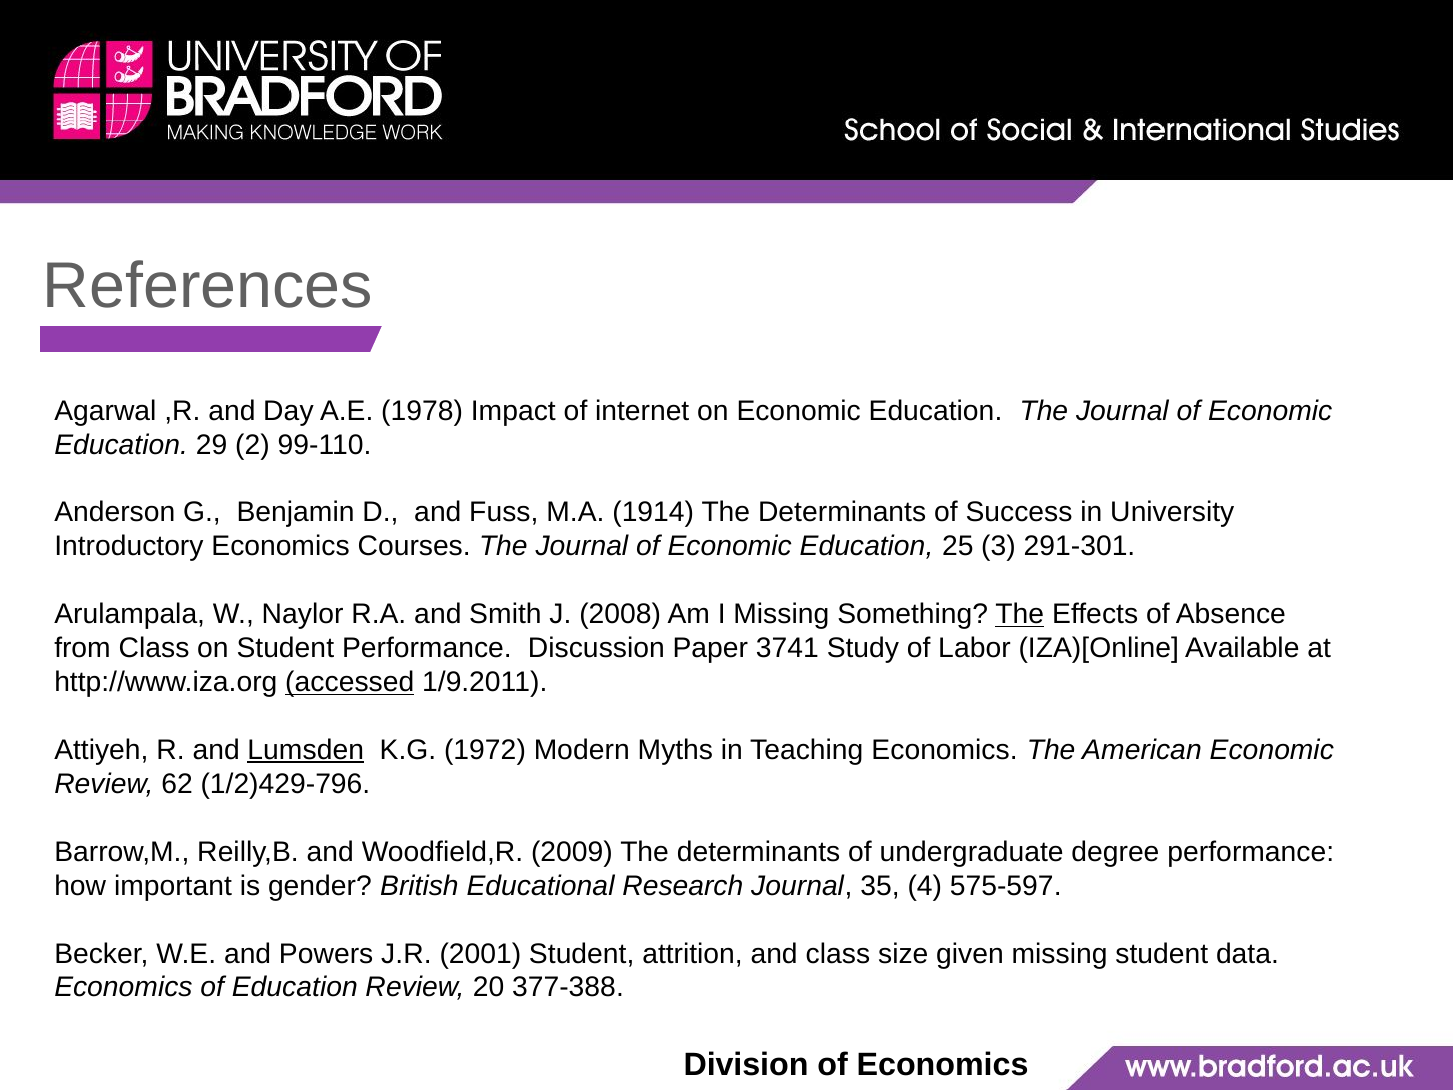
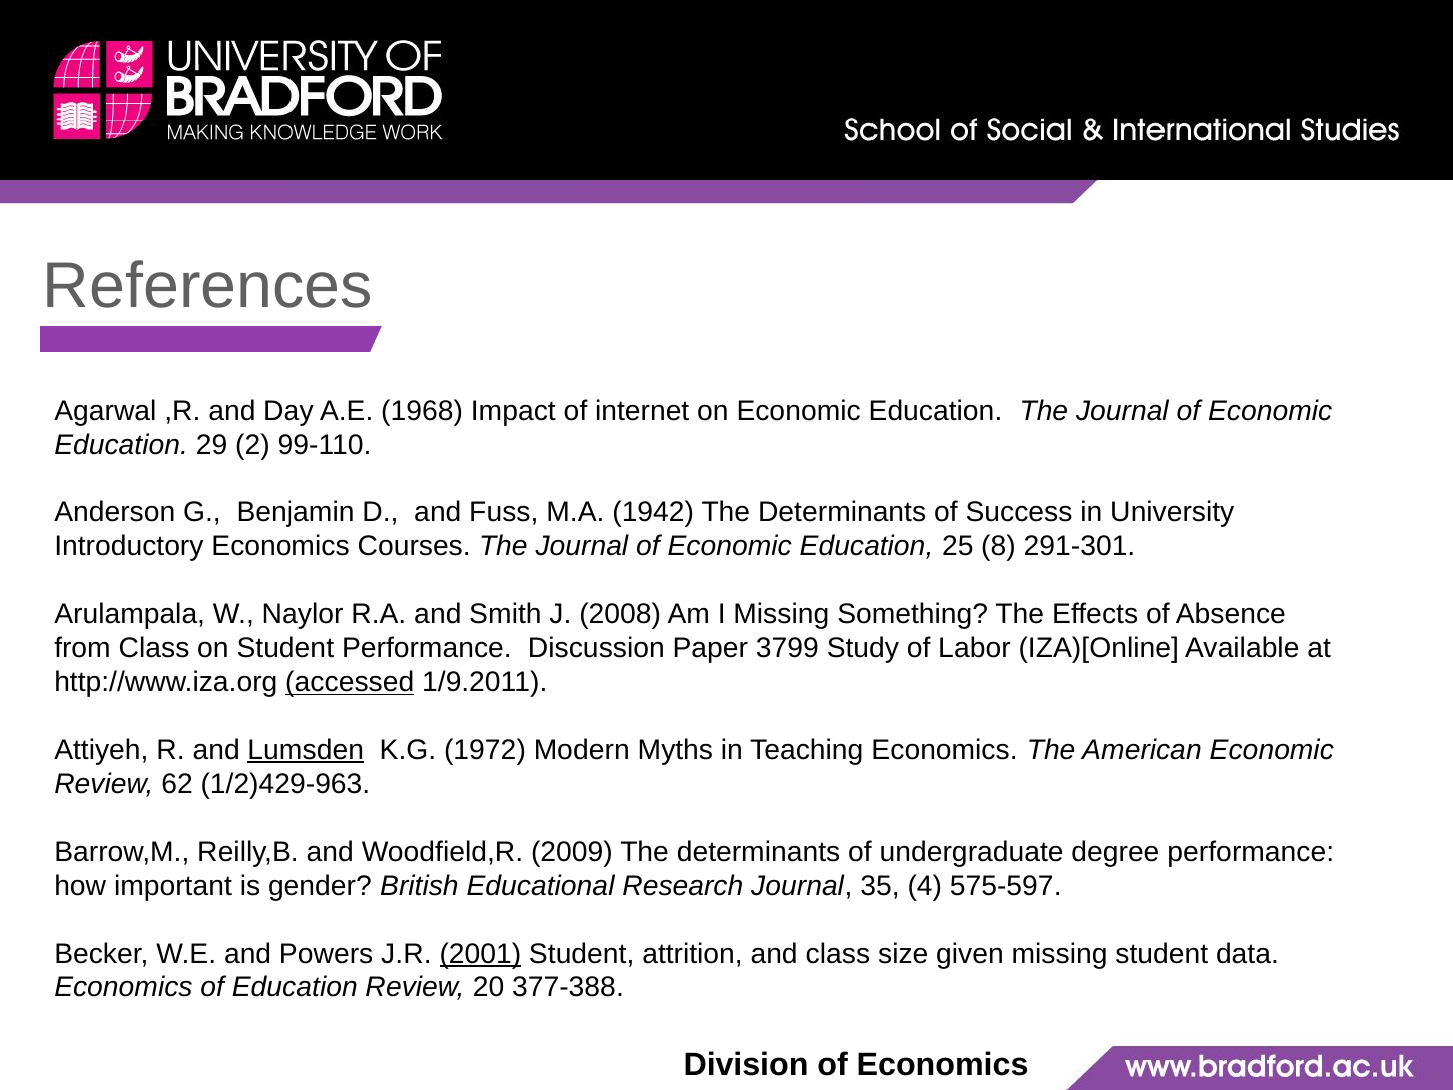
1978: 1978 -> 1968 (422, 411)
1914: 1914 -> 1942 (653, 512)
3: 3 -> 8 (999, 546)
The underline: present -> none (1020, 614)
3741: 3741 -> 3799 (787, 648)
1/2)429-796: 1/2)429-796 -> 1/2)429-963 (285, 784)
2001 underline: none -> present (480, 953)
